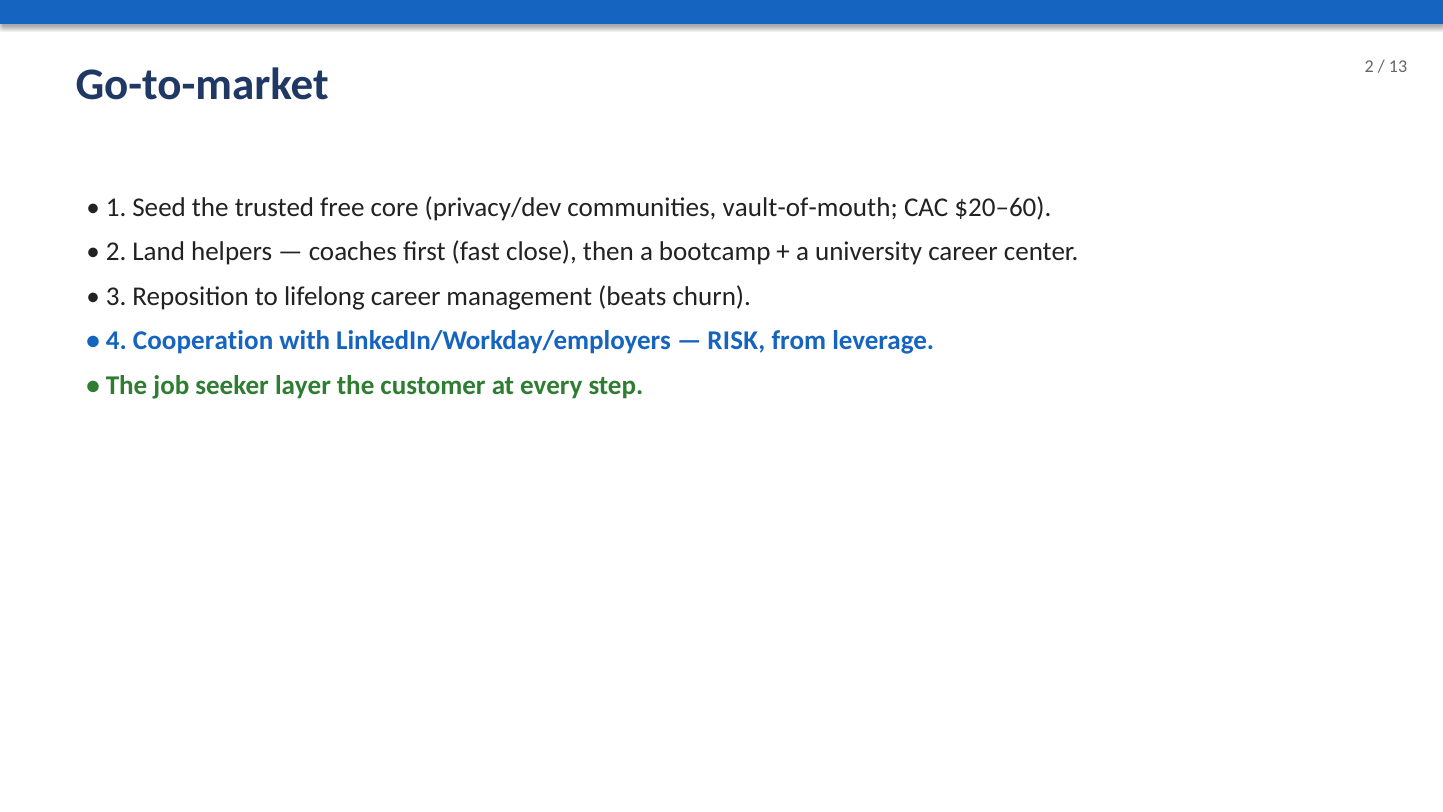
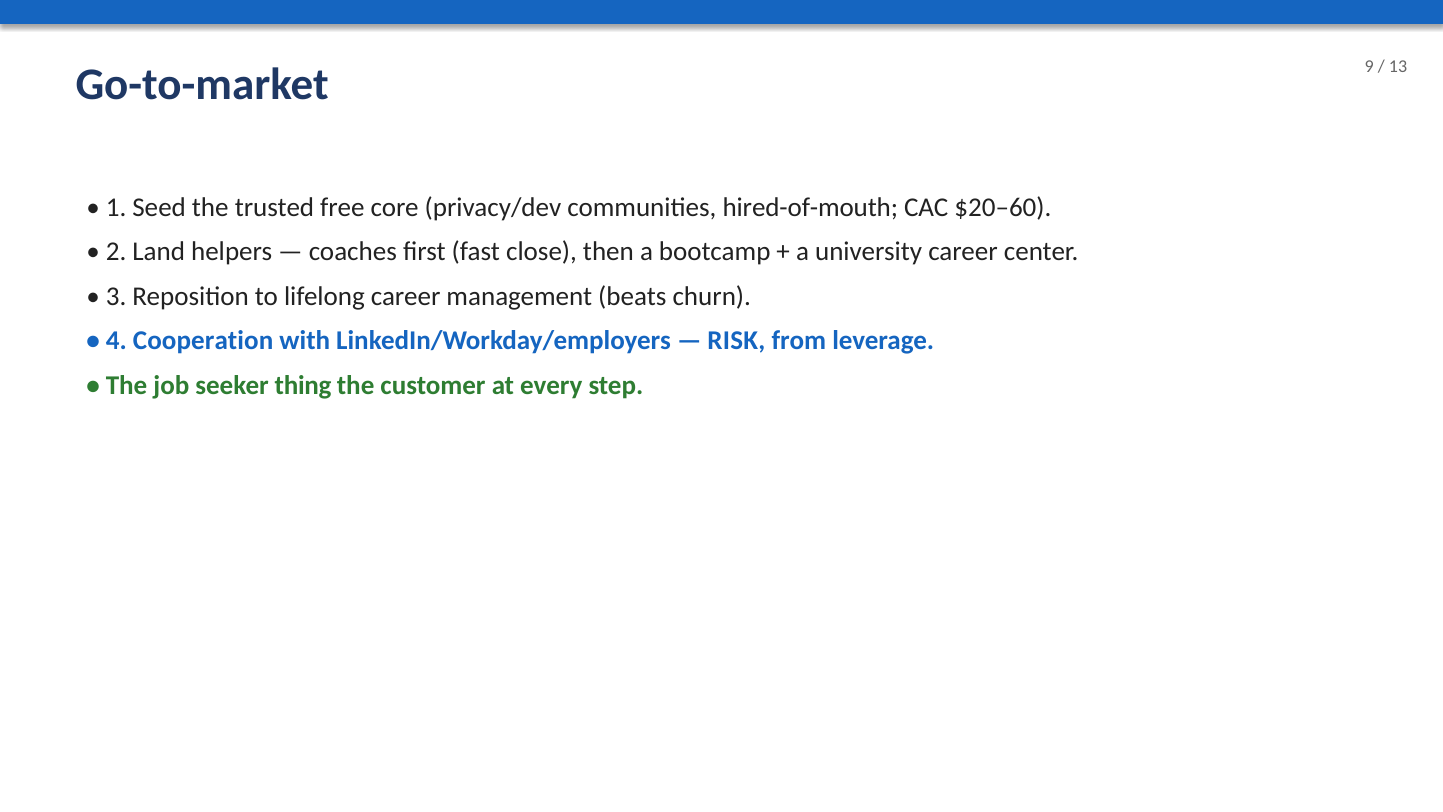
Go-to-market 2: 2 -> 9 (1369, 66)
vault-of-mouth: vault-of-mouth -> hired-of-mouth (810, 207)
layer: layer -> thing (303, 385)
